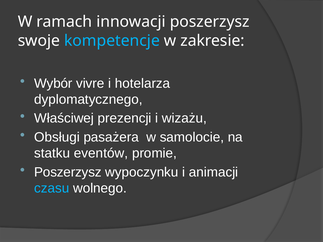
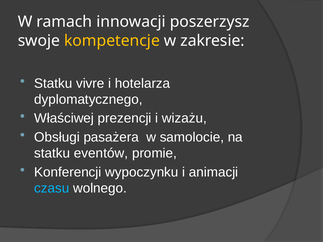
kompetencje colour: light blue -> yellow (112, 41)
Wybór: Wybór -> Statku (53, 83)
Poszerzysz: Poszerzysz -> Konferencji (68, 172)
